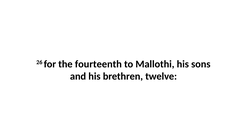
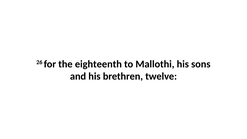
fourteenth: fourteenth -> eighteenth (98, 64)
